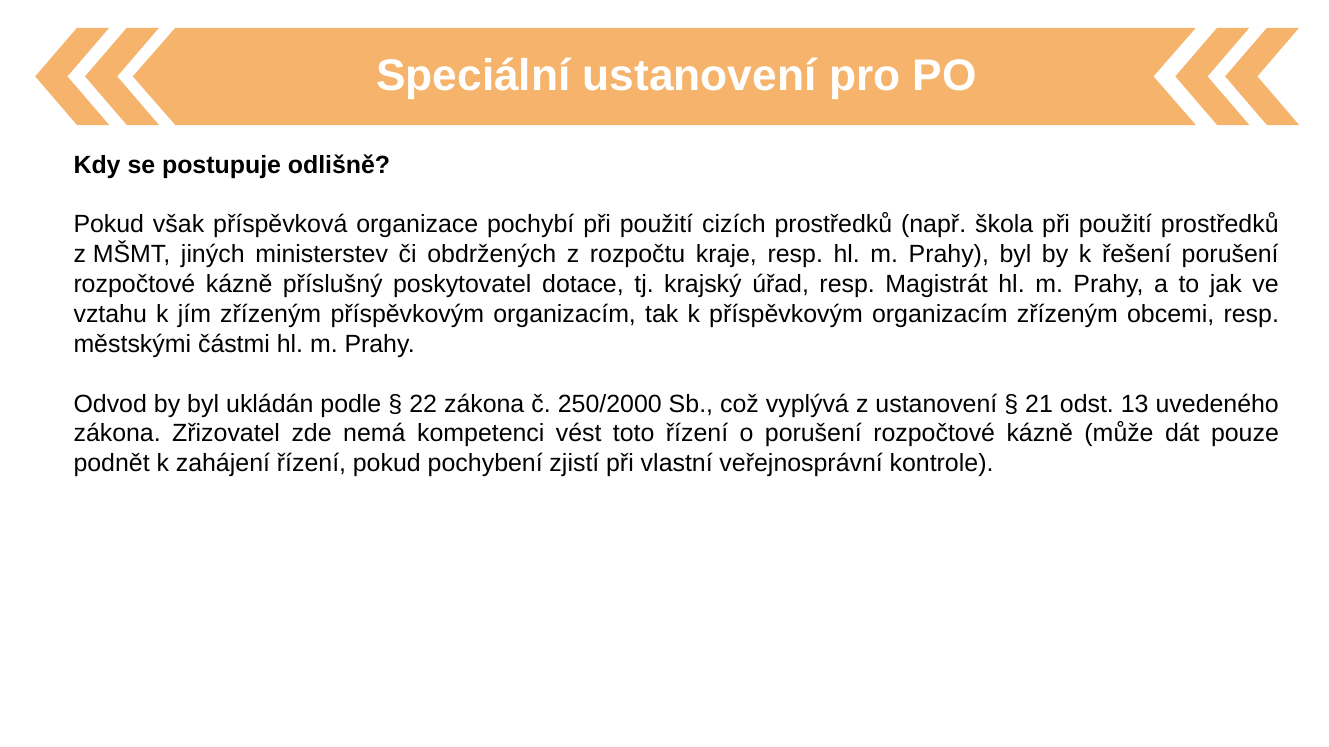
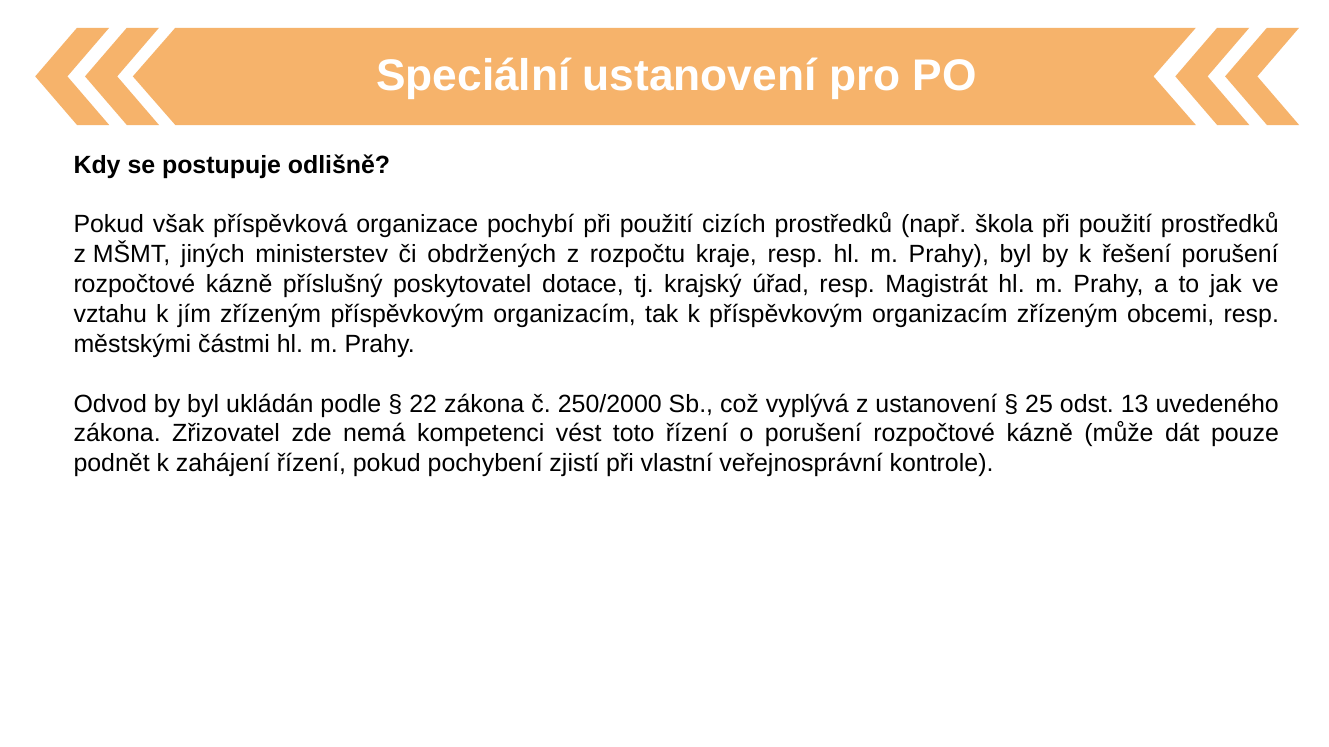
21: 21 -> 25 (1039, 404)
